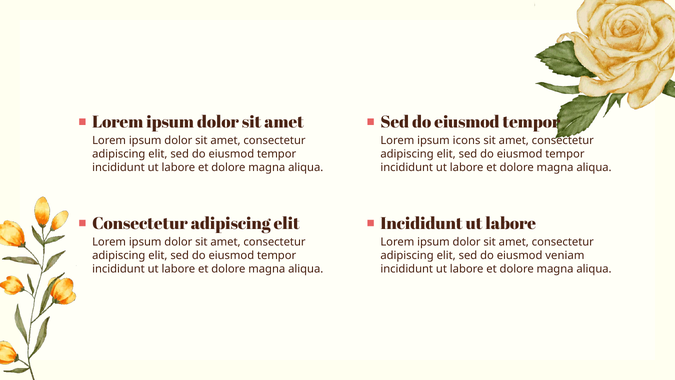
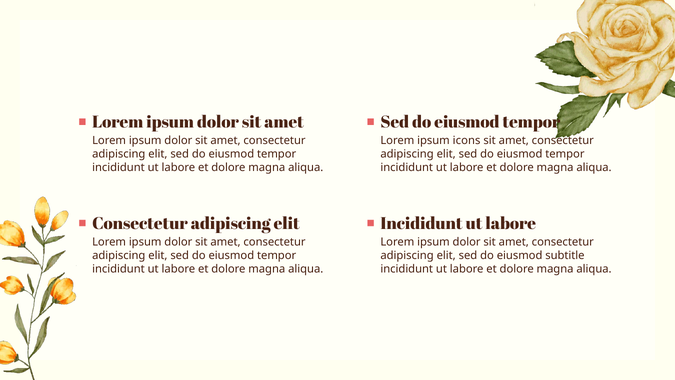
veniam: veniam -> subtitle (565, 255)
